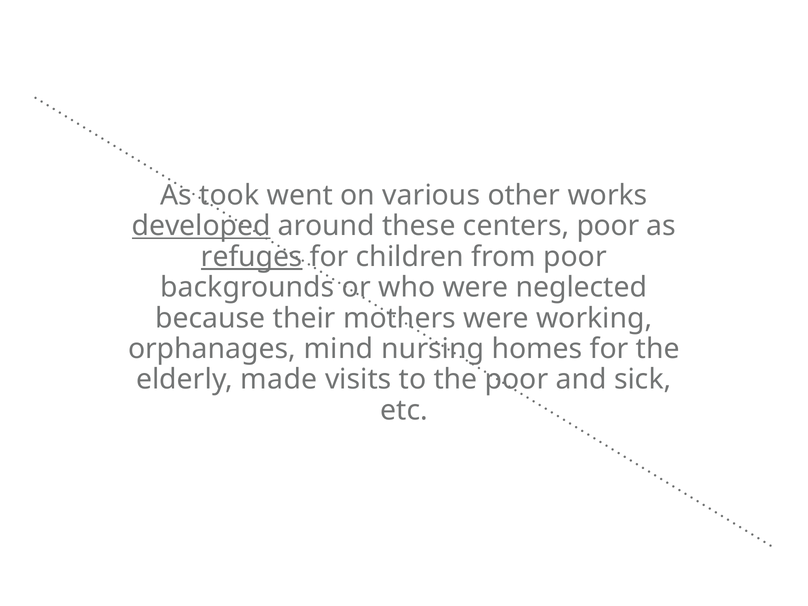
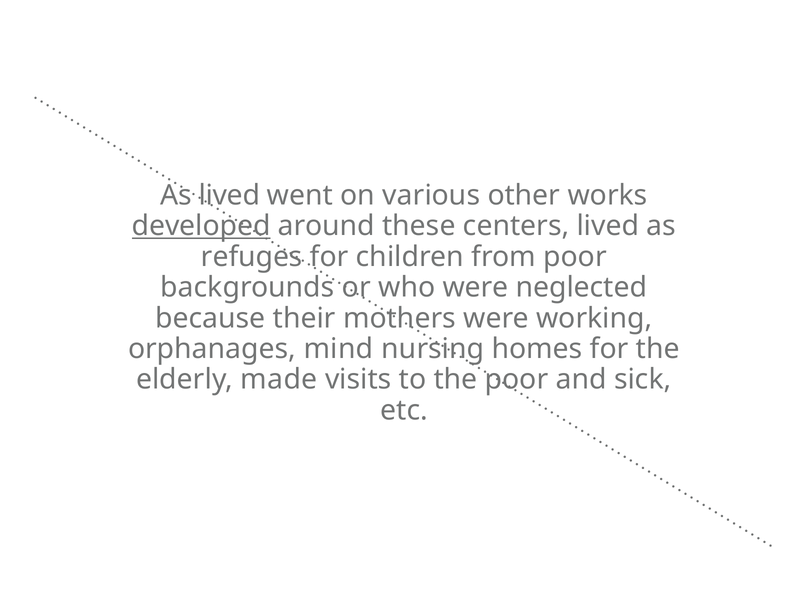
As took: took -> lived (229, 195)
centers poor: poor -> lived (608, 226)
refuges underline: present -> none (252, 257)
